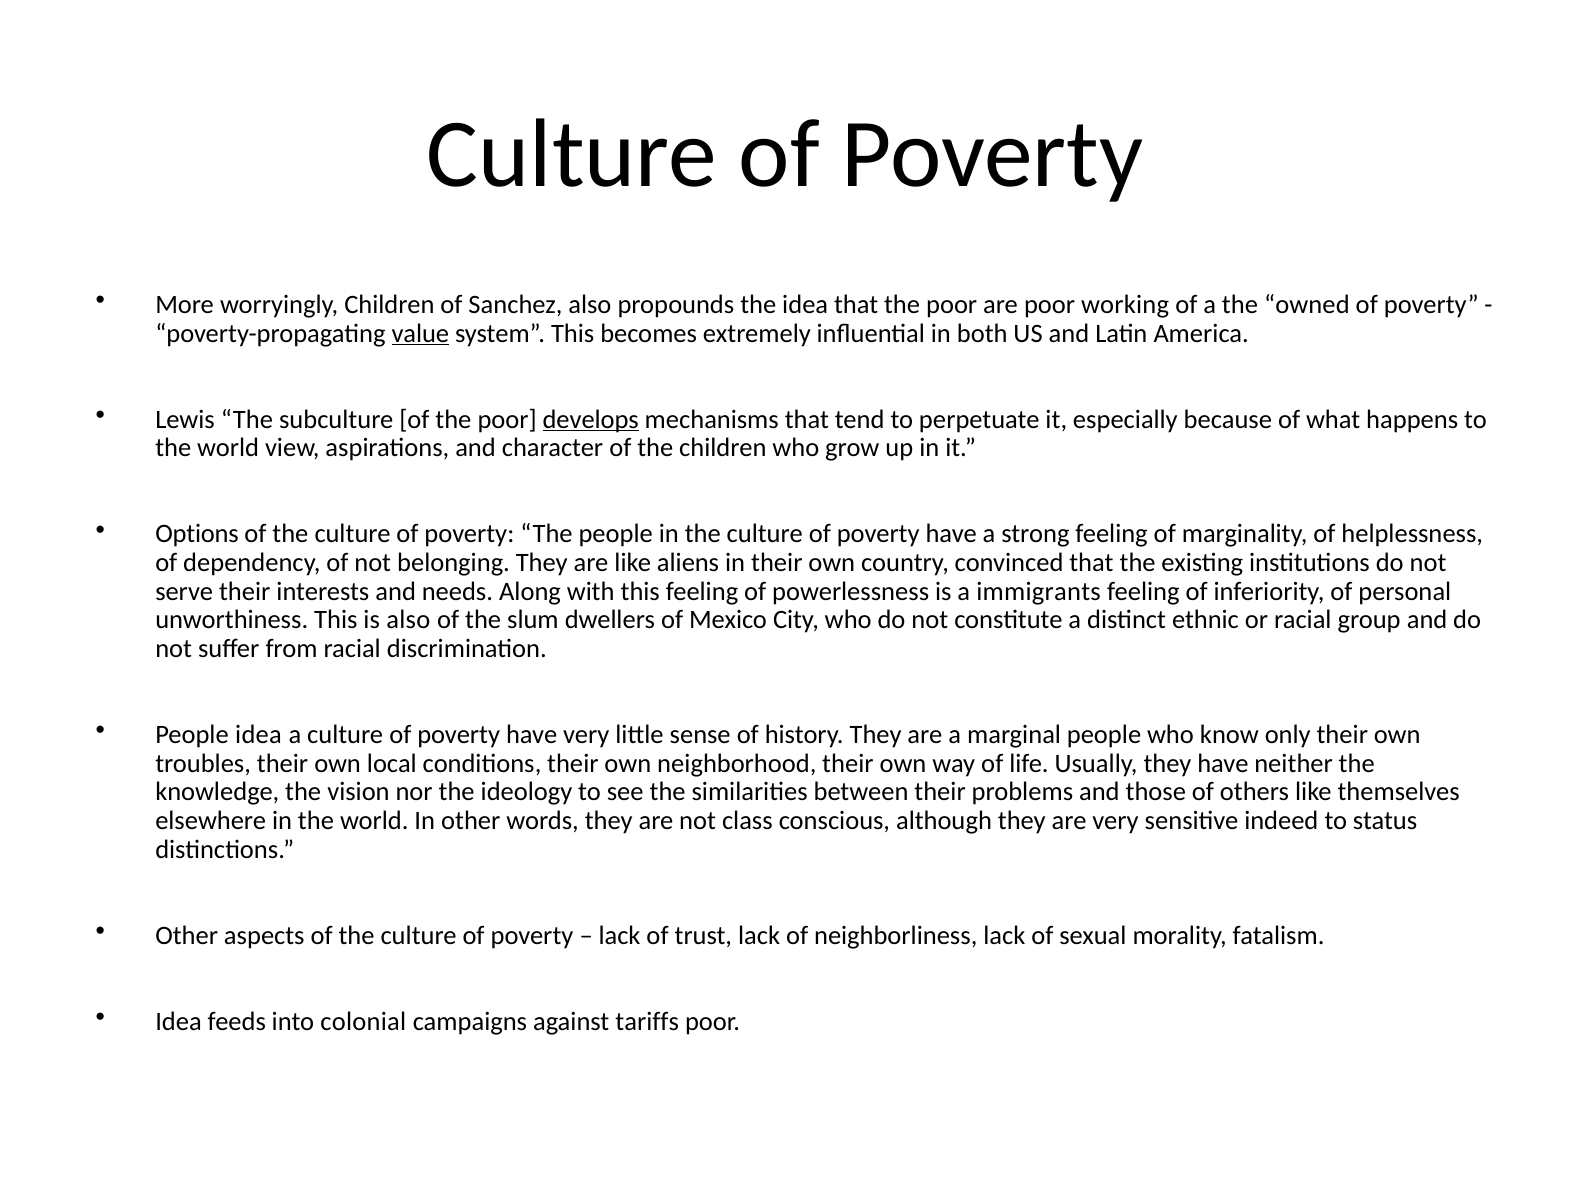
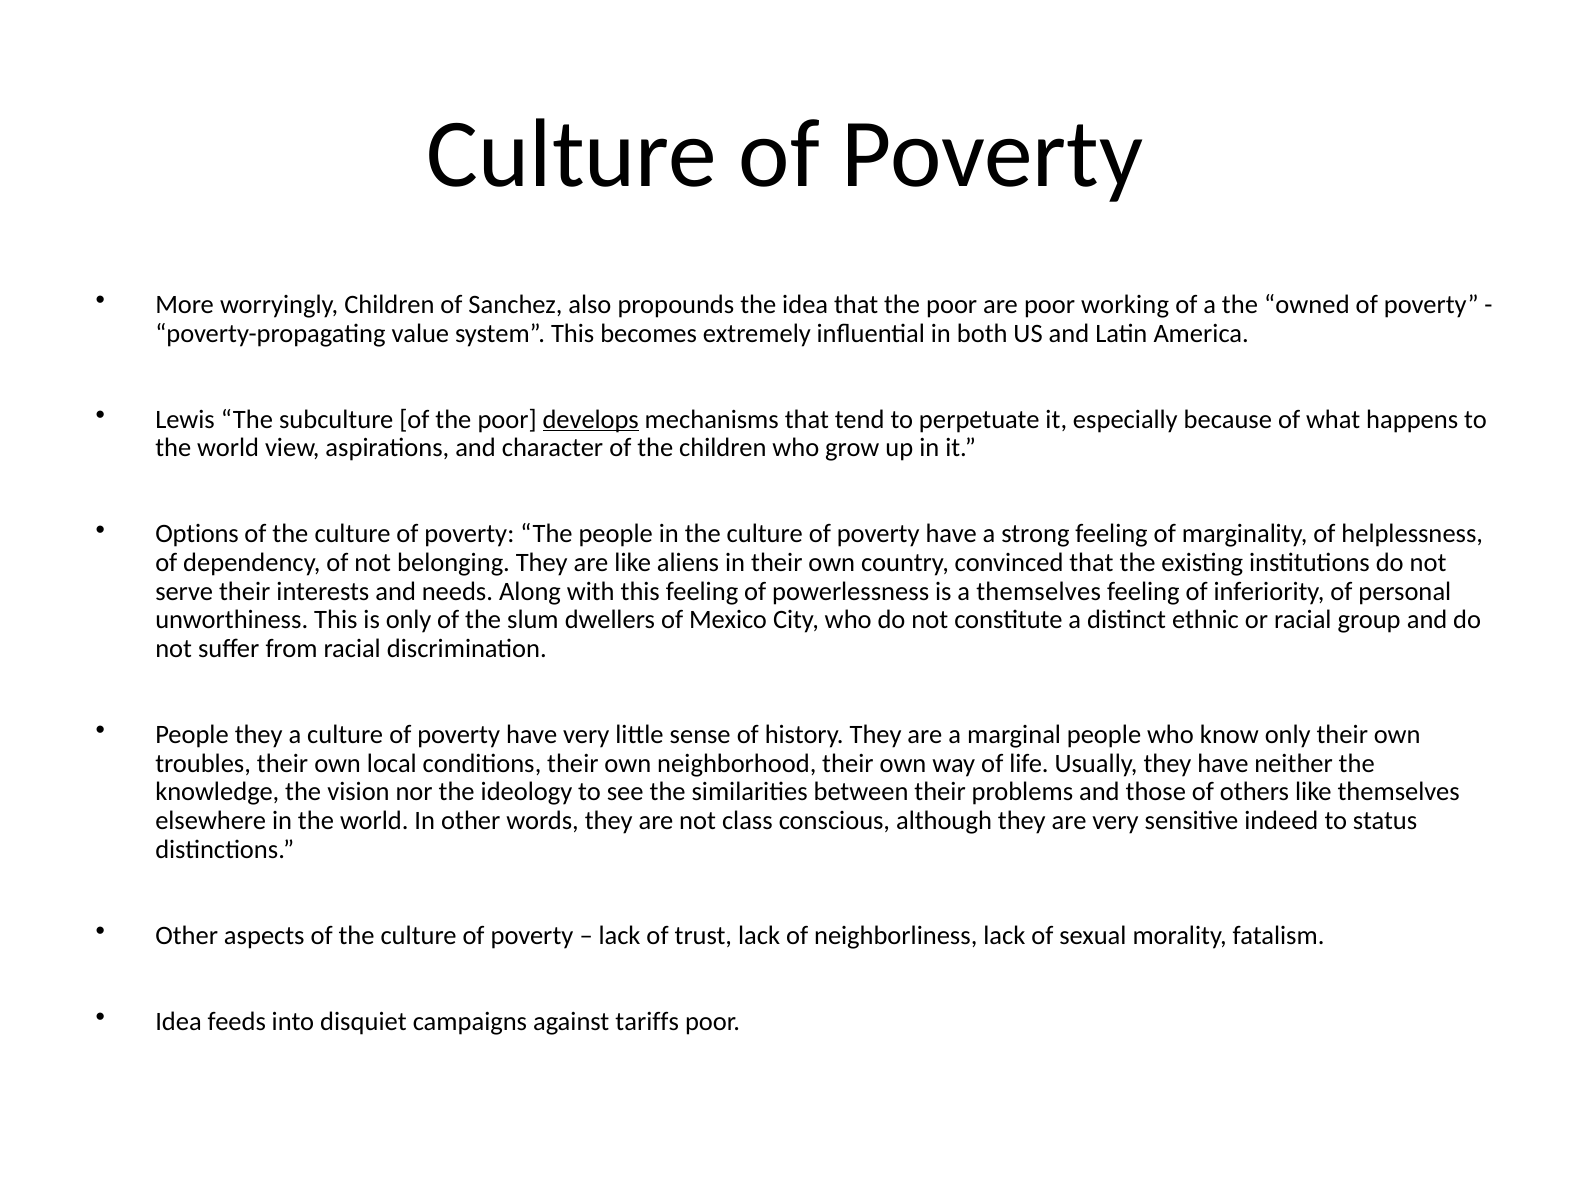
value underline: present -> none (420, 333)
a immigrants: immigrants -> themselves (1039, 591)
is also: also -> only (409, 620)
People idea: idea -> they (259, 734)
colonial: colonial -> disquiet (363, 1021)
